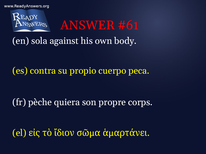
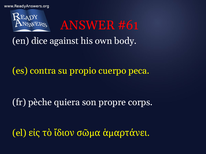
sola: sola -> dice (39, 41)
